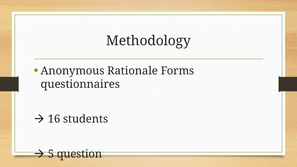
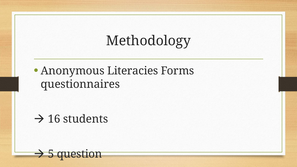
Rationale: Rationale -> Literacies (133, 71)
